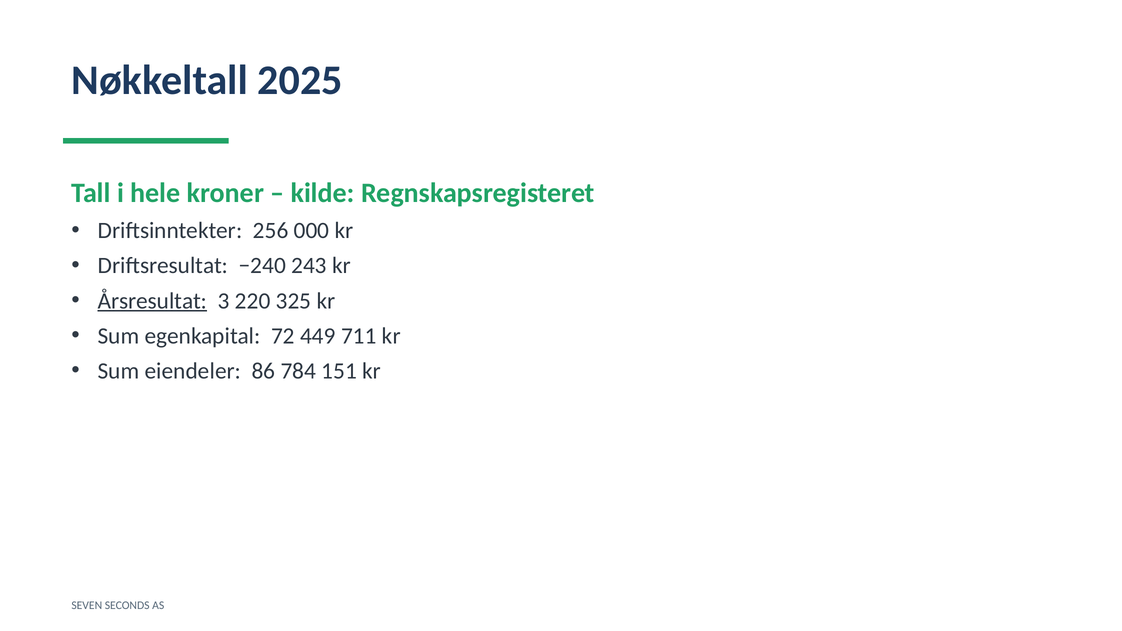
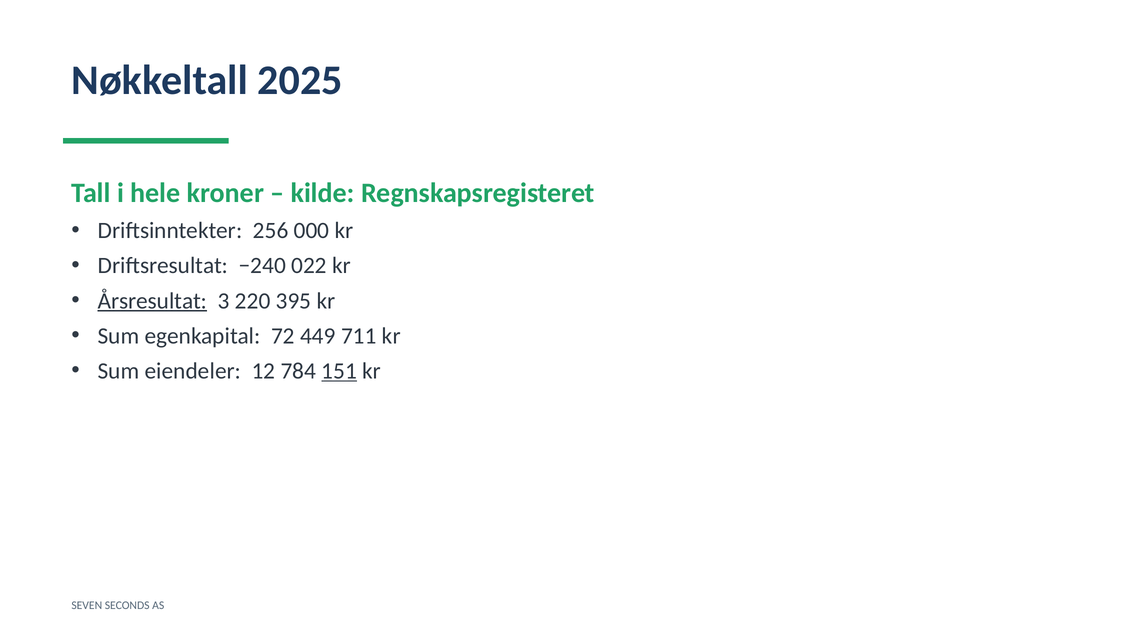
243: 243 -> 022 (309, 266)
325: 325 -> 395 (293, 301)
86: 86 -> 12 (263, 371)
151 underline: none -> present (339, 371)
